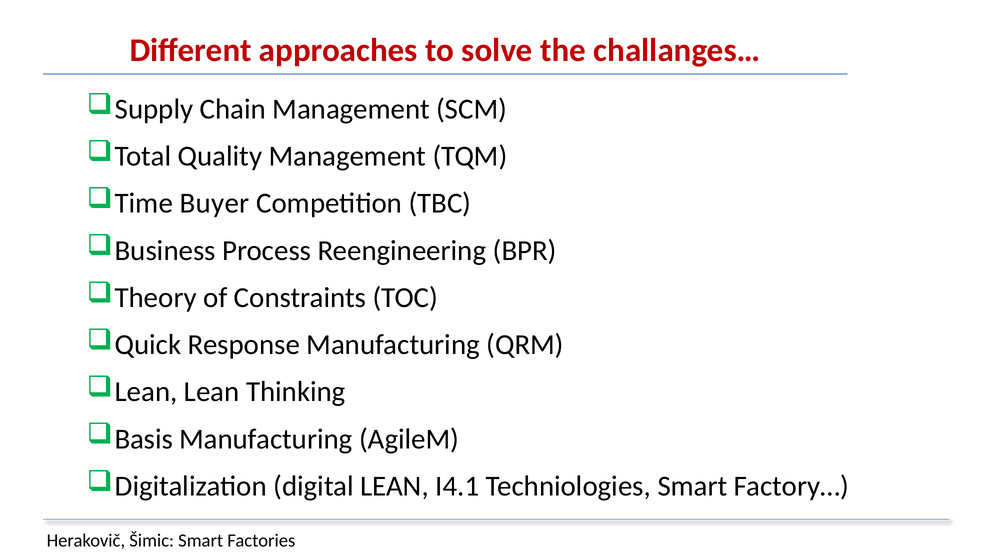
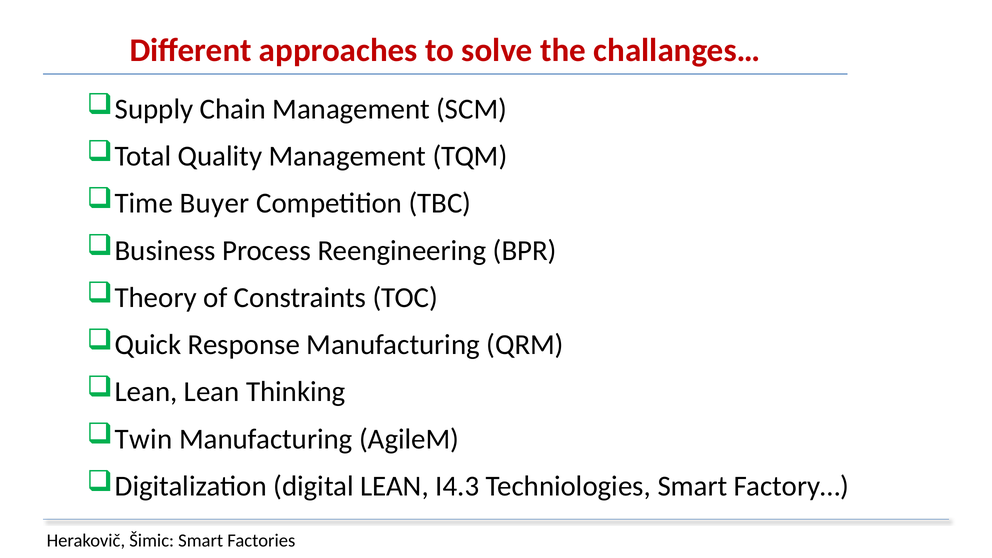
Basis: Basis -> Twin (144, 439)
I4.1: I4.1 -> I4.3 (457, 486)
